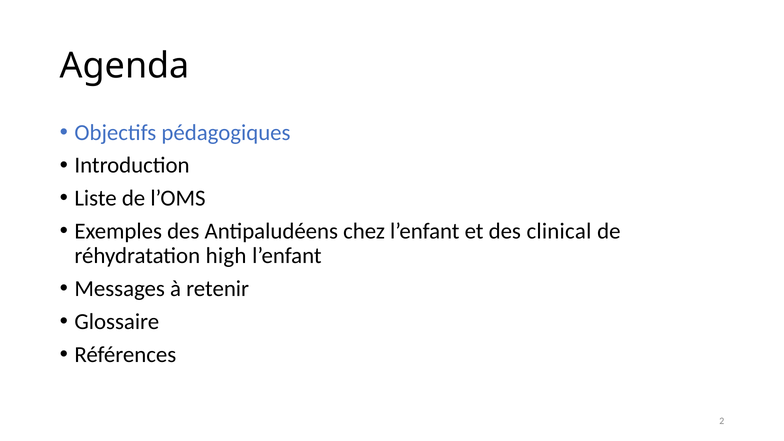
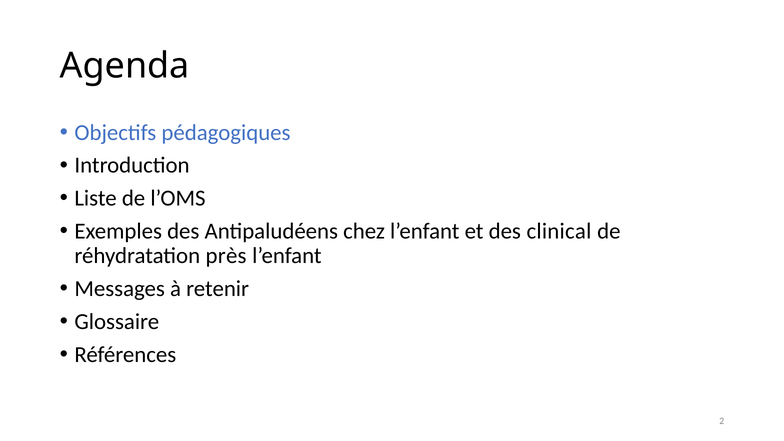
high: high -> près (226, 256)
